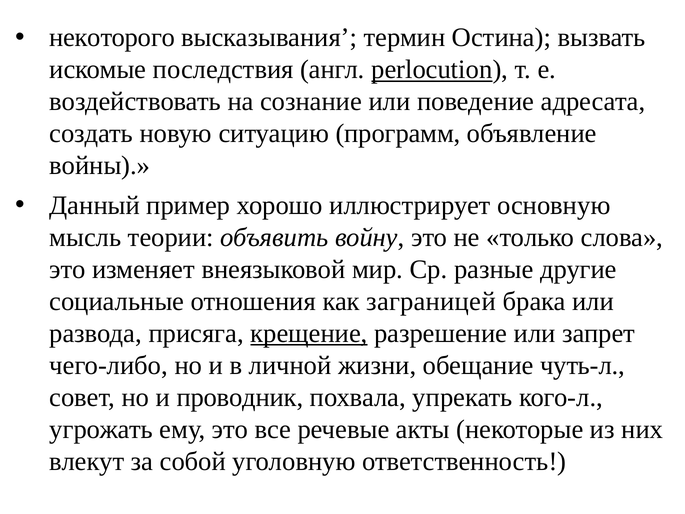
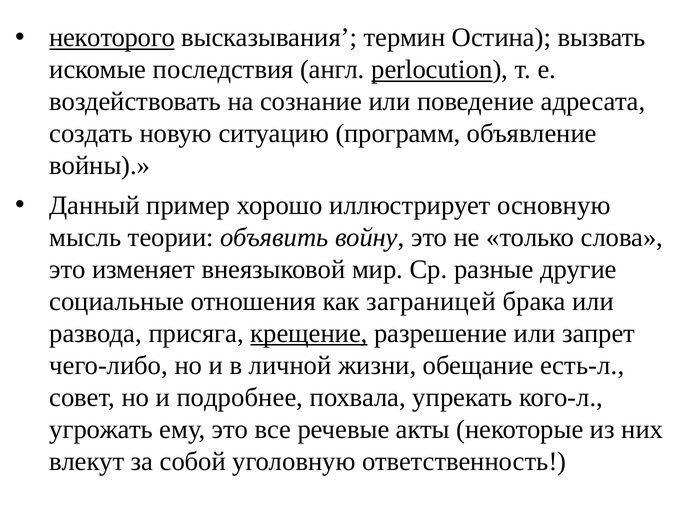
некоторого underline: none -> present (112, 38)
чуть-л: чуть-л -> есть-л (582, 365)
проводник: проводник -> подробнее (240, 397)
